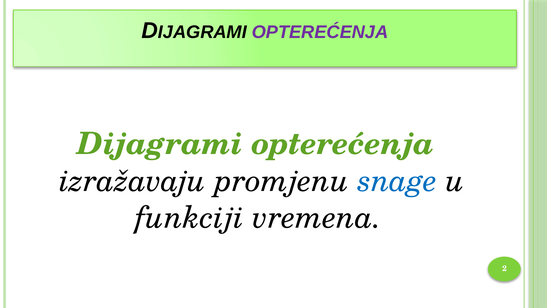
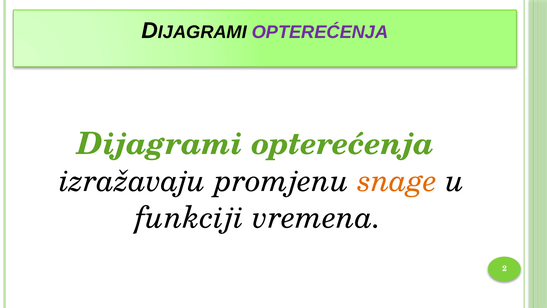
snage colour: blue -> orange (397, 181)
